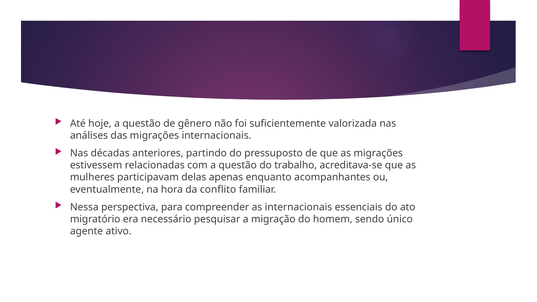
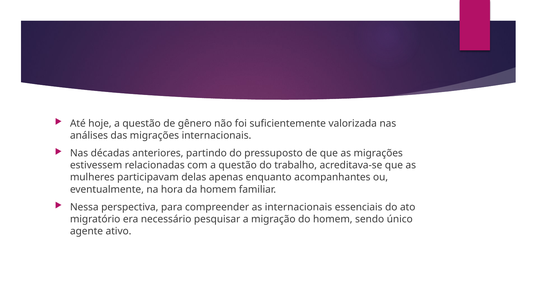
da conflito: conflito -> homem (218, 189)
